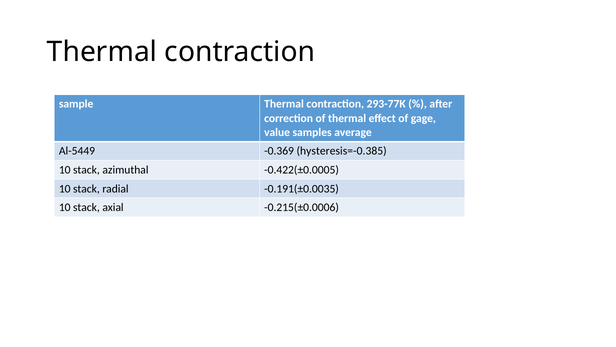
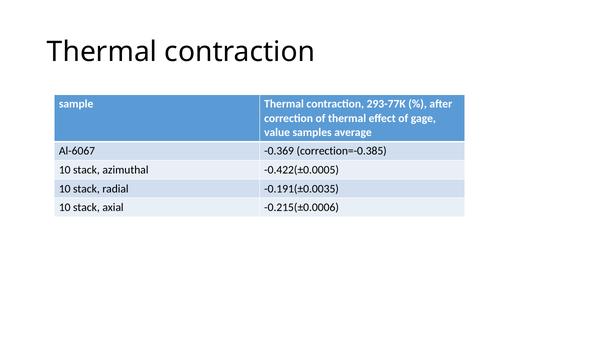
Al-5449: Al-5449 -> Al-6067 (77, 151)
hysteresis=-0.385: hysteresis=-0.385 -> correction=-0.385 (342, 151)
